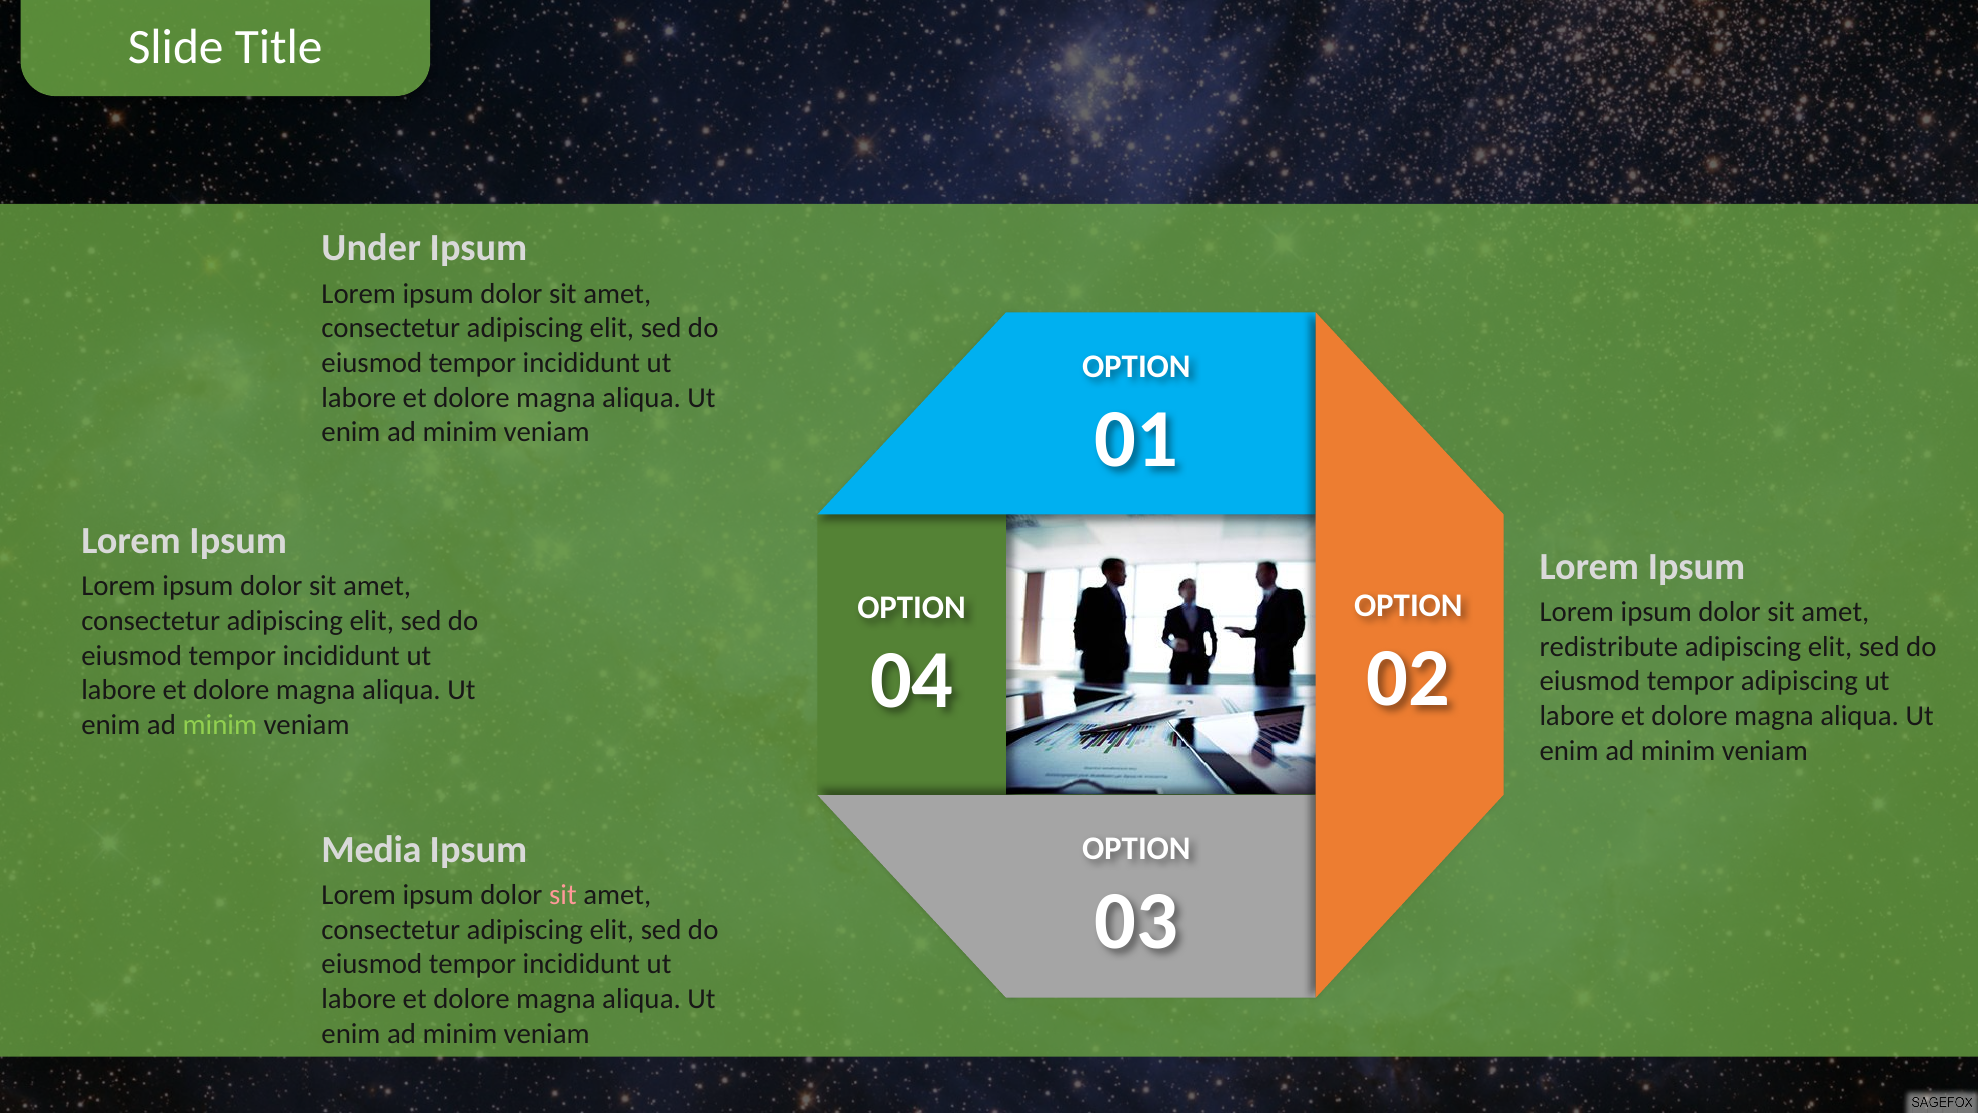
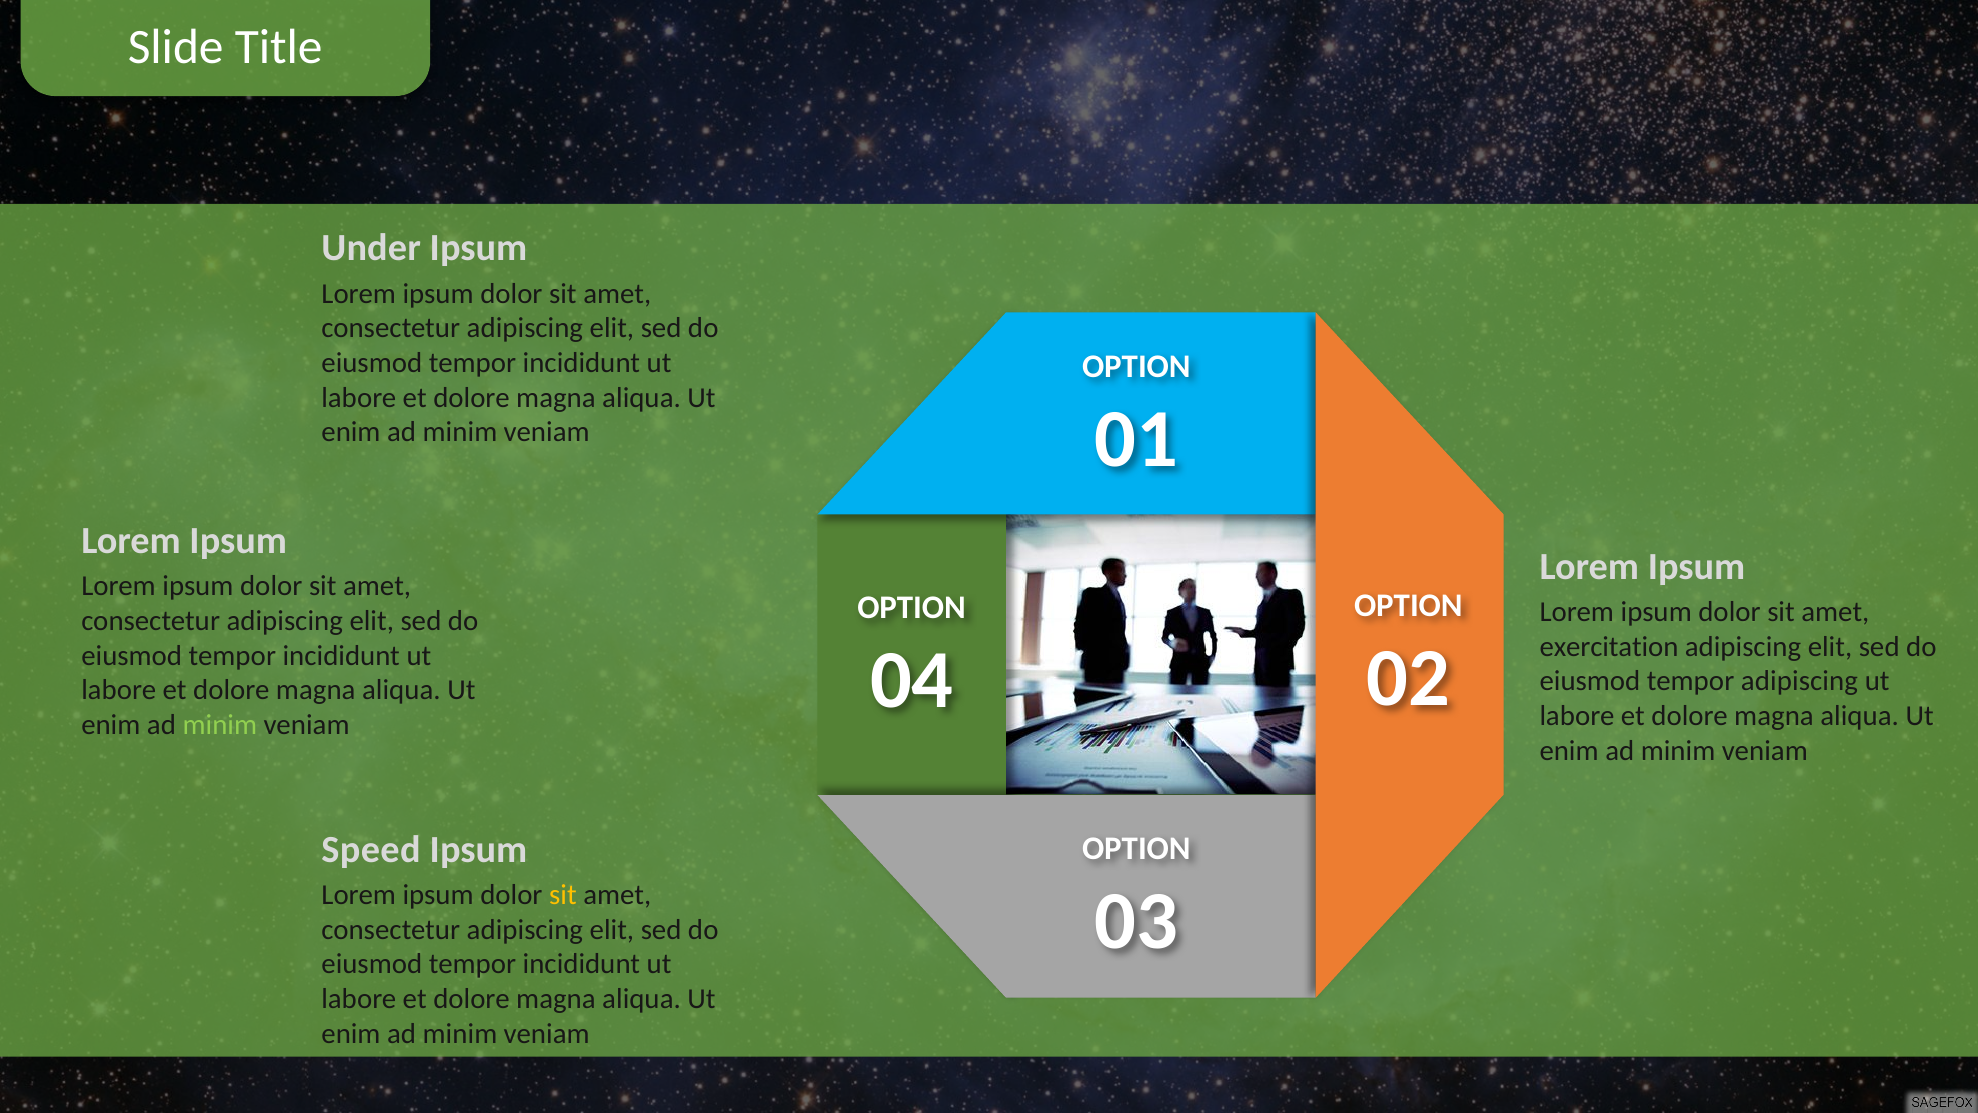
redistribute: redistribute -> exercitation (1609, 646)
Media: Media -> Speed (371, 849)
sit colour: pink -> yellow (563, 895)
